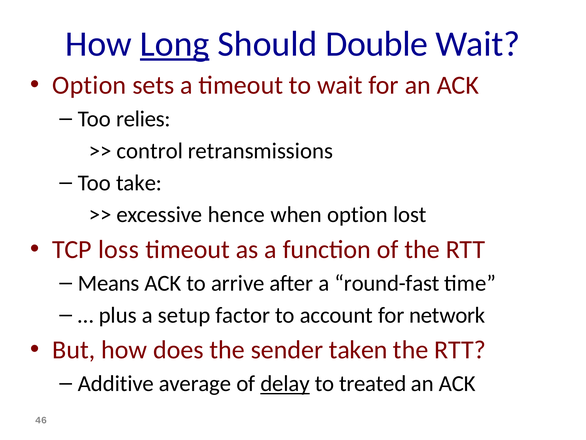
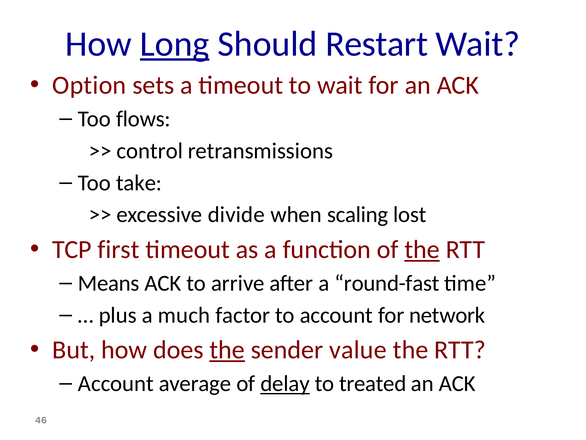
Double: Double -> Restart (377, 44)
relies: relies -> flows (143, 119)
hence: hence -> divide (236, 215)
when option: option -> scaling (358, 215)
loss: loss -> first (119, 249)
the underline: none -> present (422, 249)
setup: setup -> much (184, 315)
the underline: none -> present (227, 350)
taken: taken -> value (358, 350)
Additive: Additive -> Account (116, 383)
